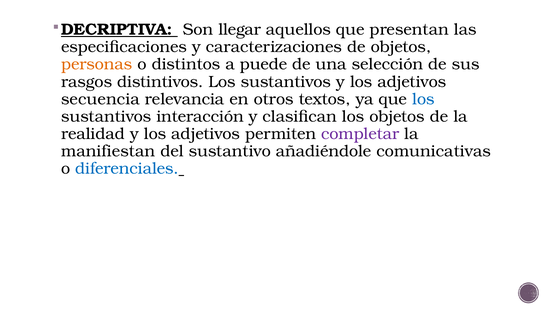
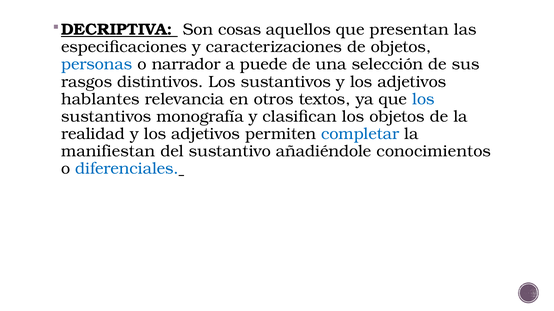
llegar: llegar -> cosas (240, 30)
personas colour: orange -> blue (97, 64)
distintos: distintos -> narrador (186, 64)
secuencia: secuencia -> hablantes (100, 99)
interacción: interacción -> monografía (200, 117)
completar colour: purple -> blue (360, 134)
comunicativas: comunicativas -> conocimientos (434, 152)
